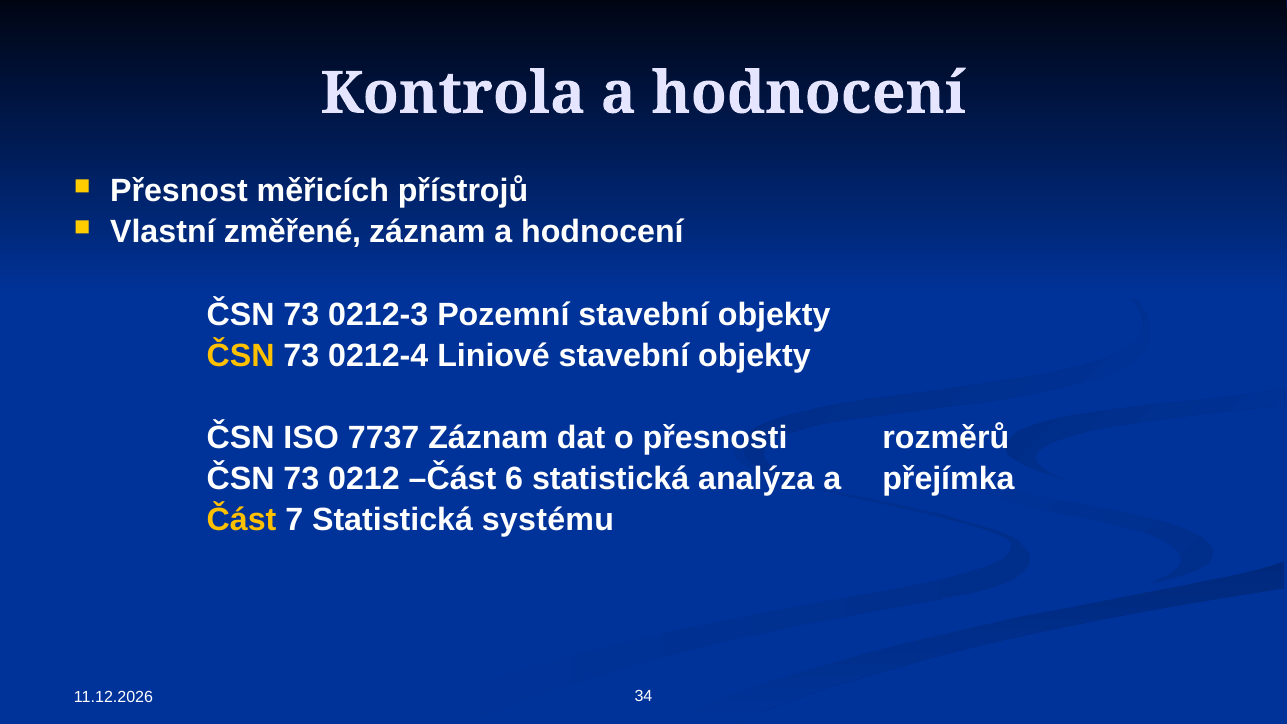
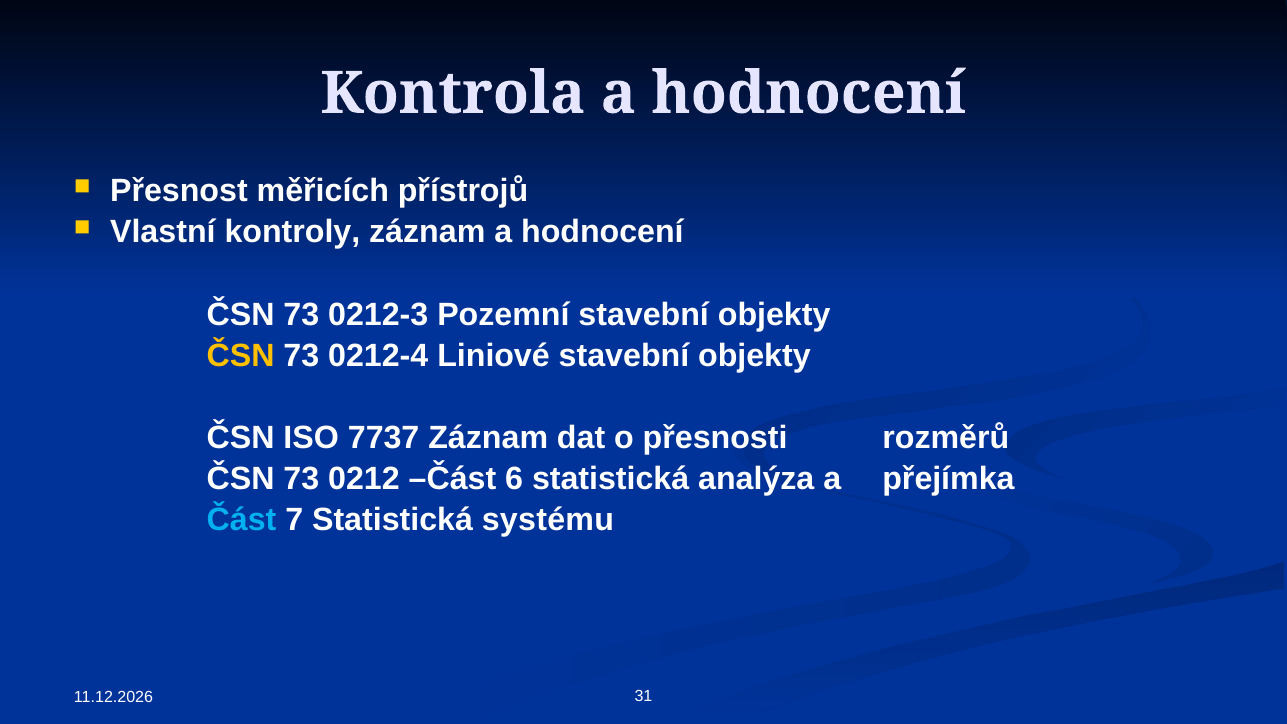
změřené: změřené -> kontroly (292, 232)
Část colour: yellow -> light blue (242, 520)
34: 34 -> 31 (643, 696)
